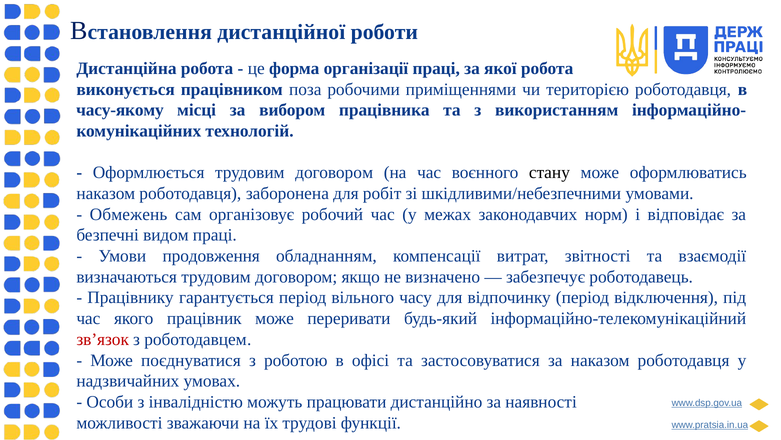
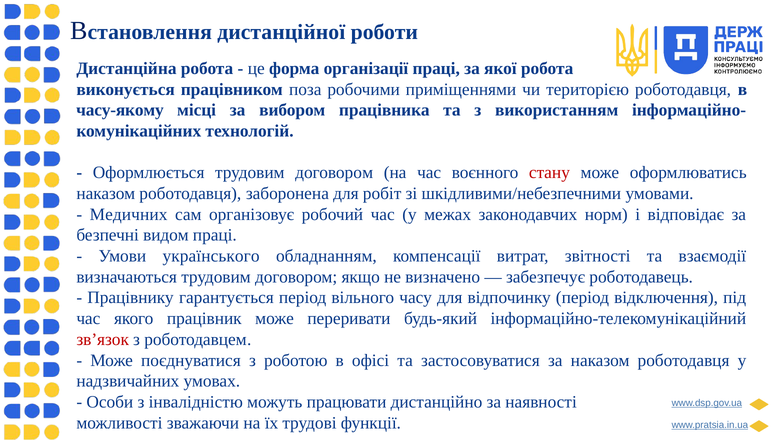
стану colour: black -> red (549, 172)
Обмежень: Обмежень -> Медичних (129, 214)
продовження: продовження -> українського (211, 256)
